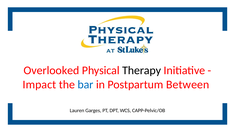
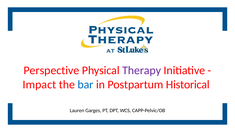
Overlooked: Overlooked -> Perspective (51, 70)
Therapy colour: black -> purple (142, 70)
Between: Between -> Historical (188, 85)
